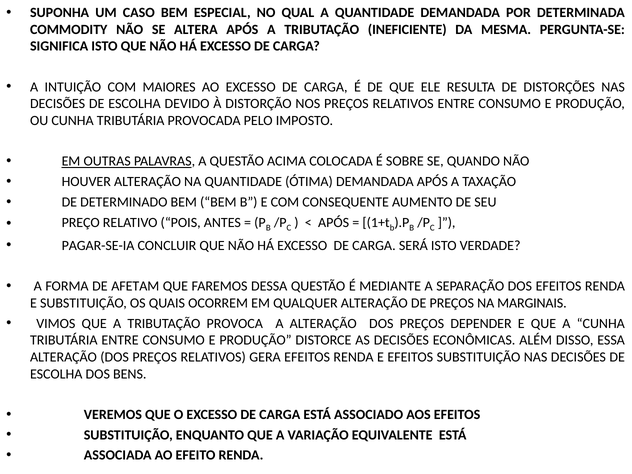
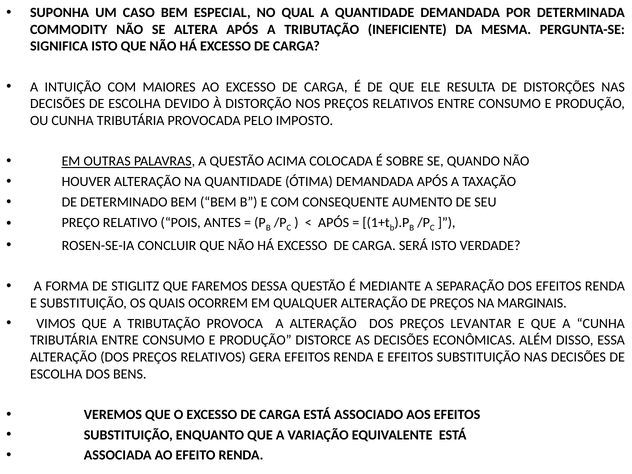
PAGAR-SE-IA: PAGAR-SE-IA -> ROSEN-SE-IA (98, 245)
AFETAM: AFETAM -> STIGLITZ (135, 286)
DEPENDER: DEPENDER -> LEVANTAR (481, 323)
